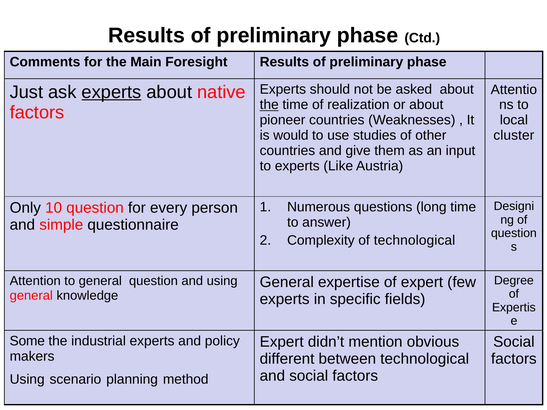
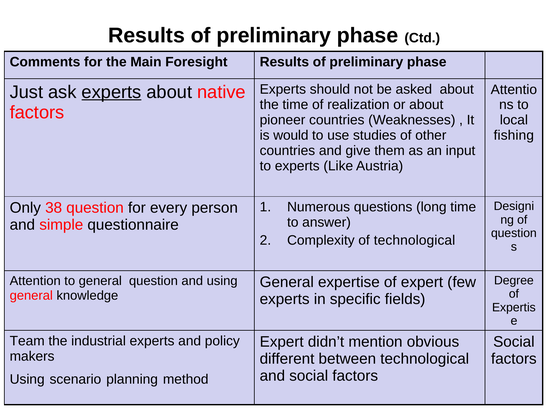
the underline: present -> none (269, 105)
cluster: cluster -> fishing (514, 135)
10: 10 -> 38 (54, 208)
Some: Some -> Team (27, 341)
